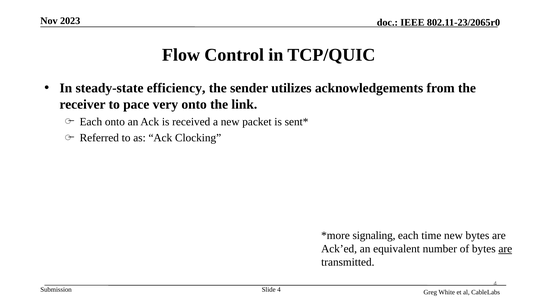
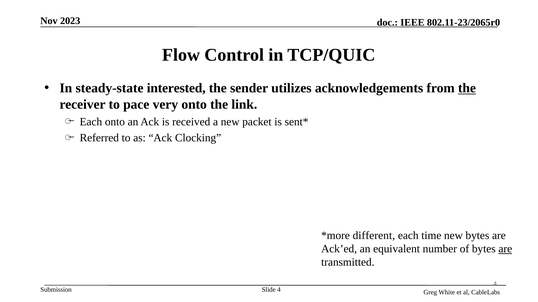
efficiency: efficiency -> interested (176, 88)
the underline: none -> present (467, 88)
signaling: signaling -> different (374, 236)
